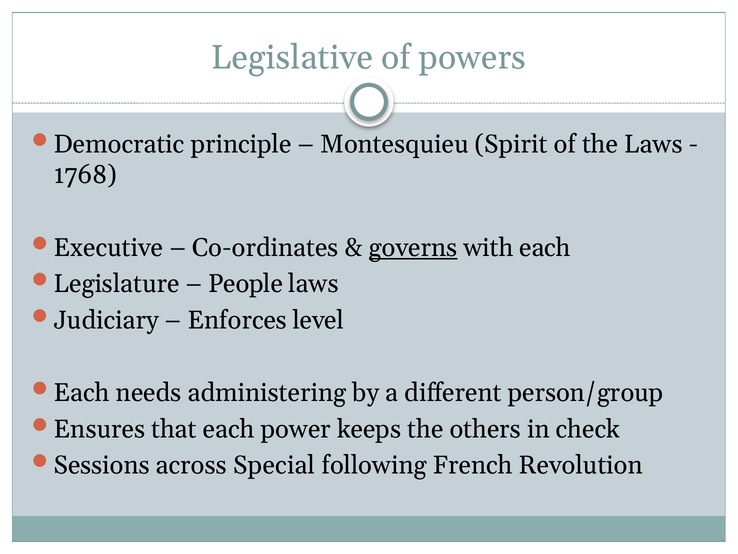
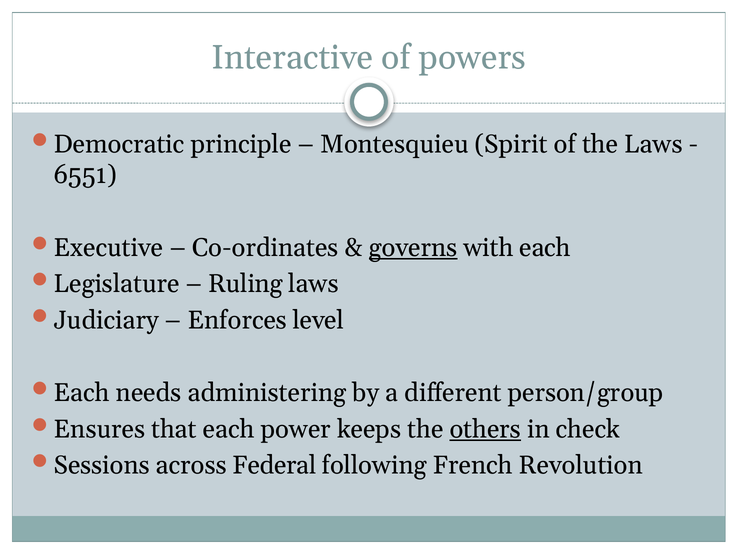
Legislative: Legislative -> Interactive (292, 58)
1768: 1768 -> 6551 (85, 175)
People: People -> Ruling (245, 284)
others underline: none -> present (485, 429)
Special: Special -> Federal (274, 465)
